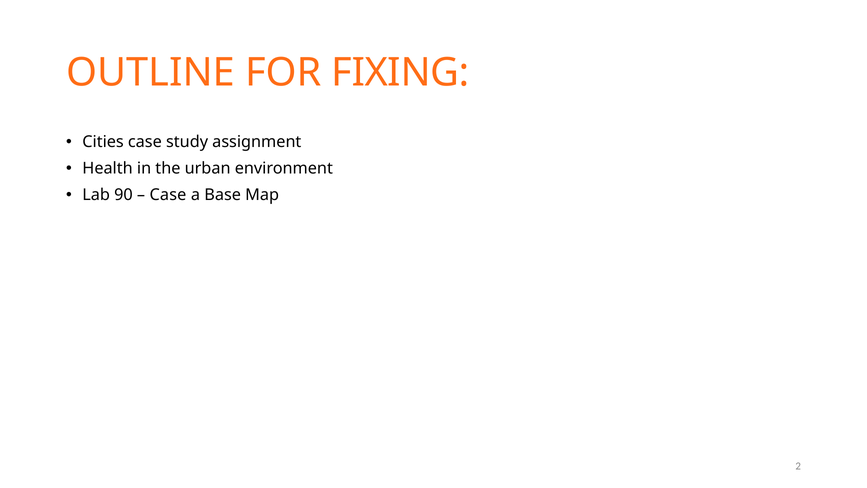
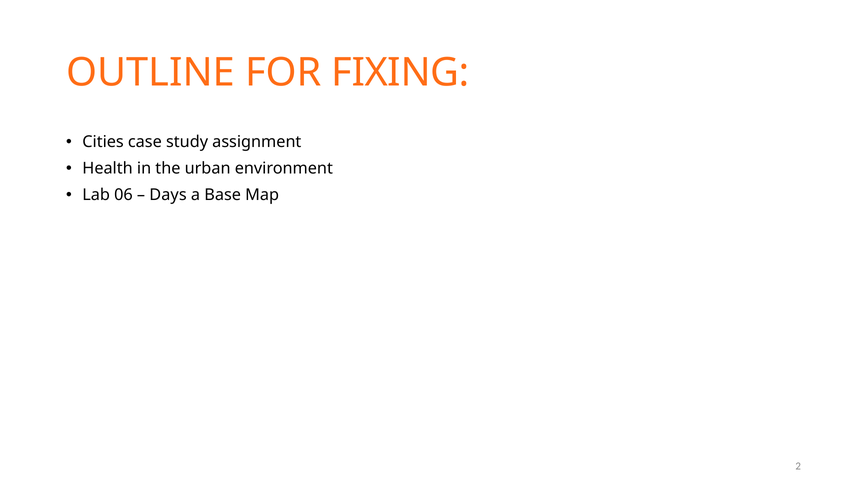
90: 90 -> 06 (123, 195)
Case: Case -> Days (168, 195)
